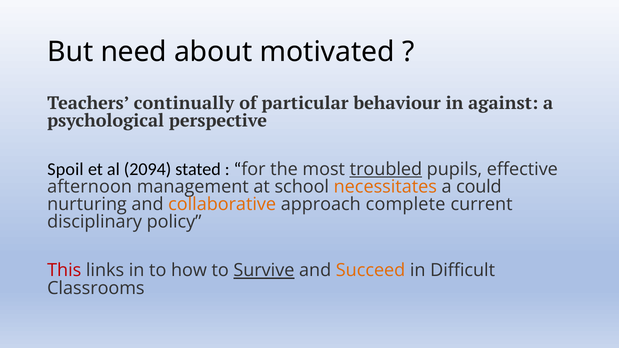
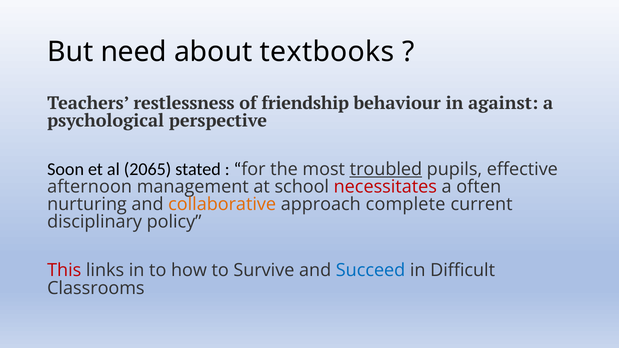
motivated: motivated -> textbooks (327, 52)
continually: continually -> restlessness (184, 103)
particular: particular -> friendship (305, 103)
Spoil: Spoil -> Soon (66, 169)
2094: 2094 -> 2065 (148, 169)
necessitates colour: orange -> red (385, 187)
could: could -> often (479, 187)
Survive underline: present -> none (264, 271)
Succeed colour: orange -> blue (371, 271)
